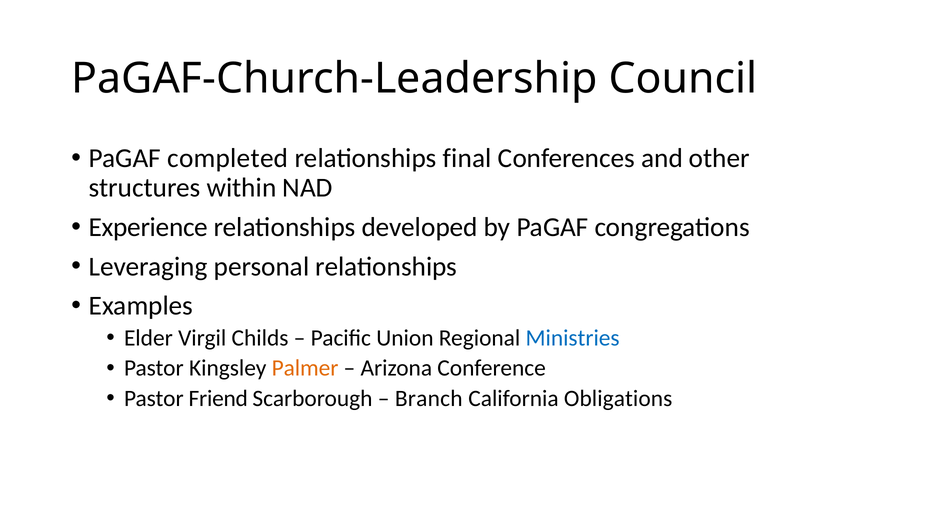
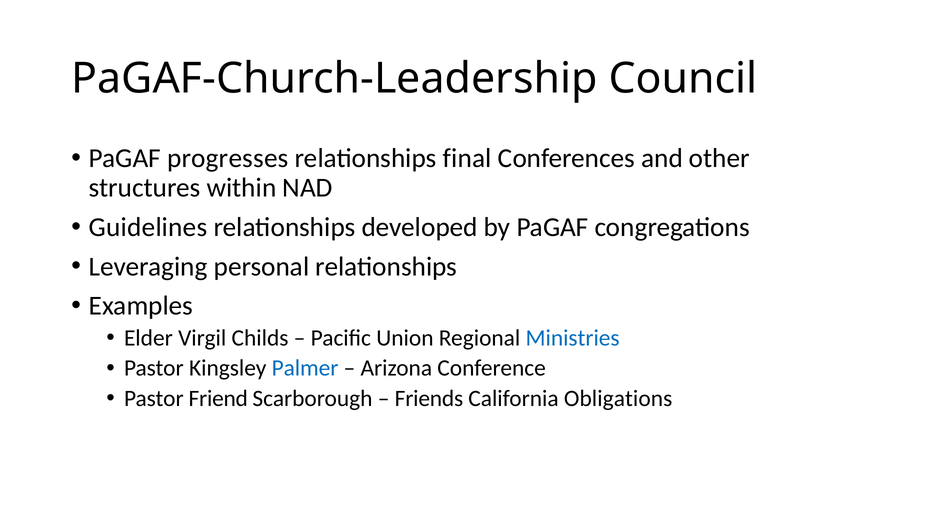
completed: completed -> progresses (228, 158)
Experience: Experience -> Guidelines (148, 227)
Palmer colour: orange -> blue (305, 368)
Branch: Branch -> Friends (429, 398)
